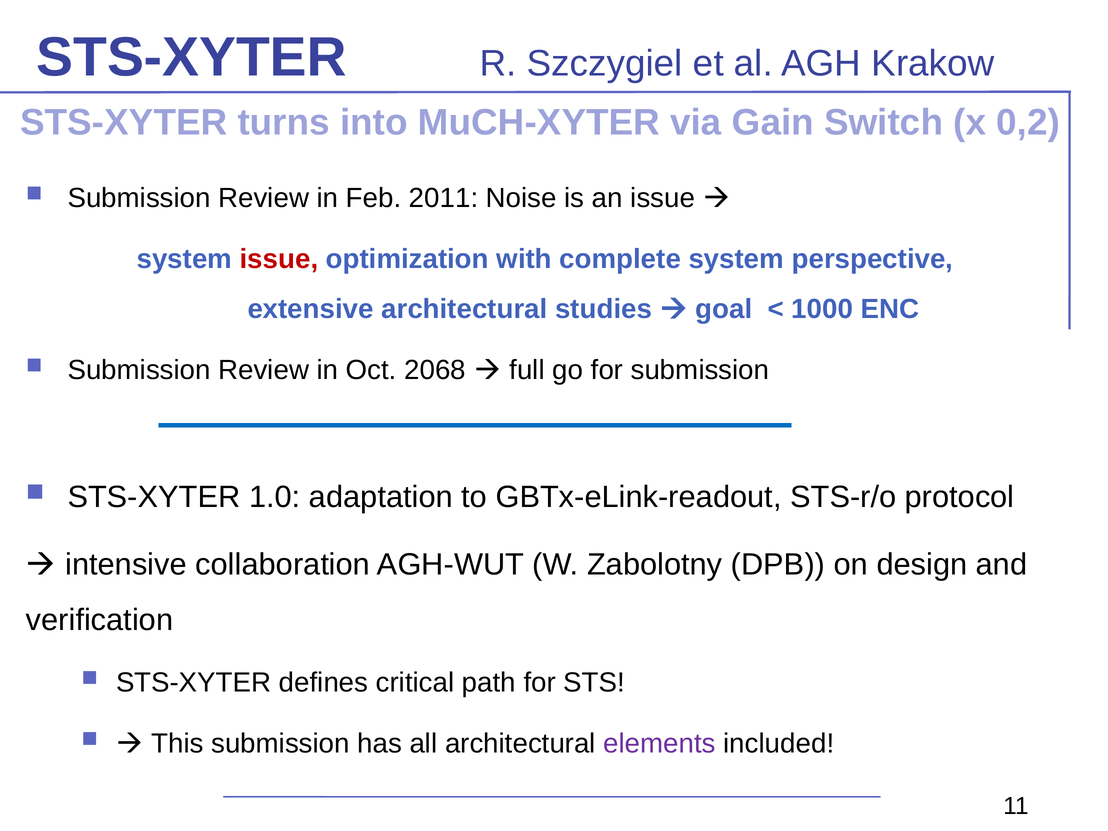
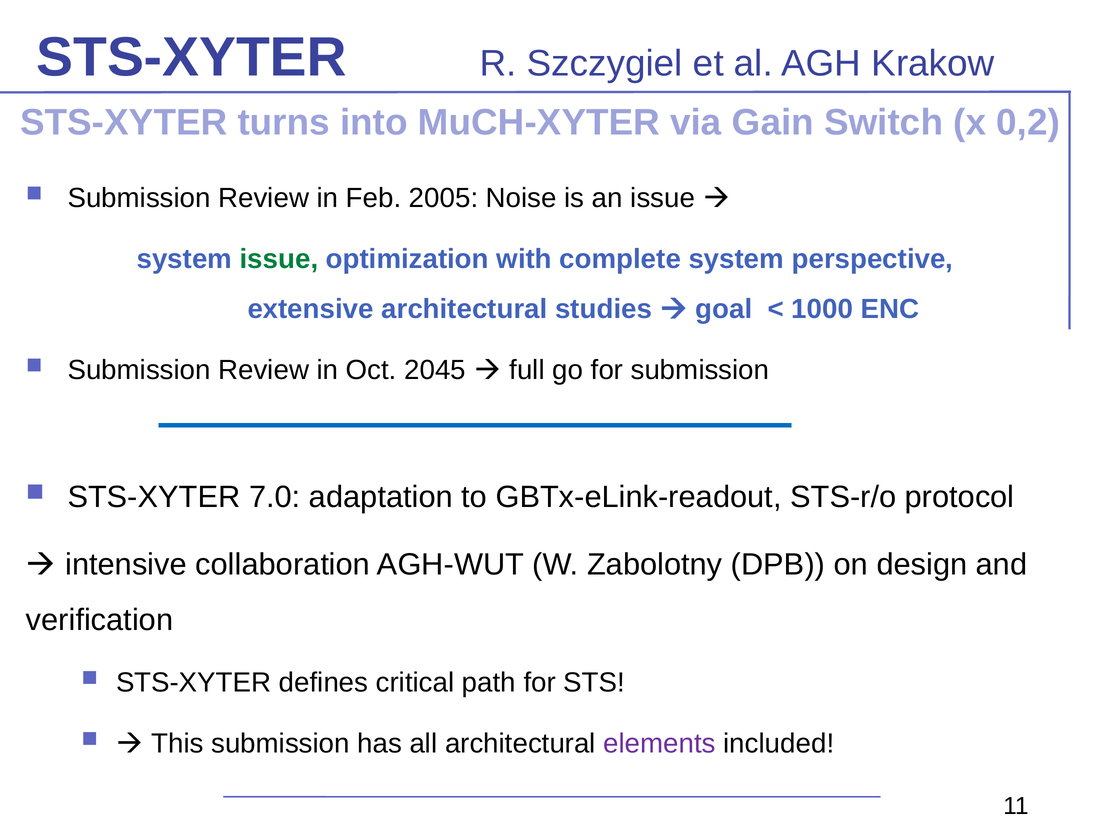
2011: 2011 -> 2005 (444, 198)
issue colour: red -> green (279, 259)
2068: 2068 -> 2045 (435, 370)
1.0: 1.0 -> 7.0 (275, 497)
